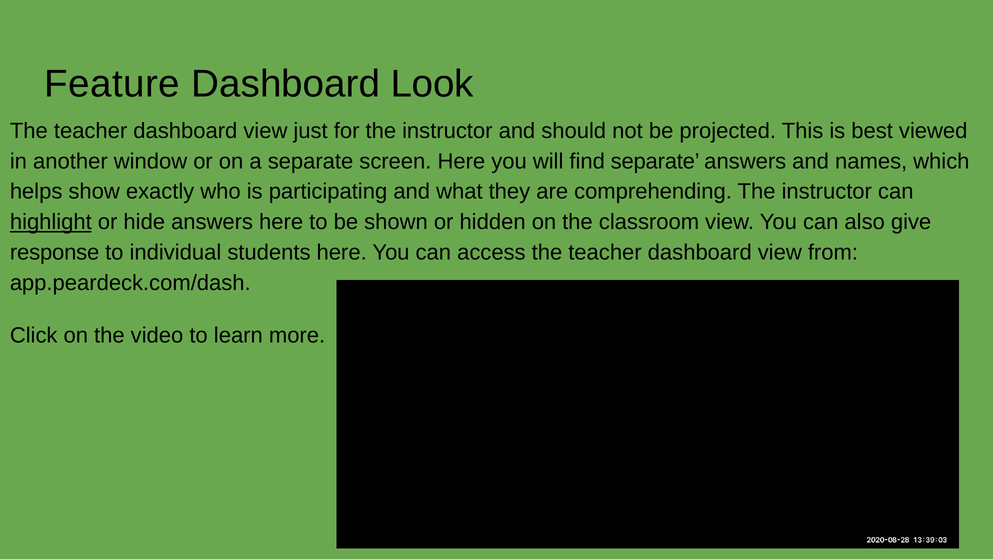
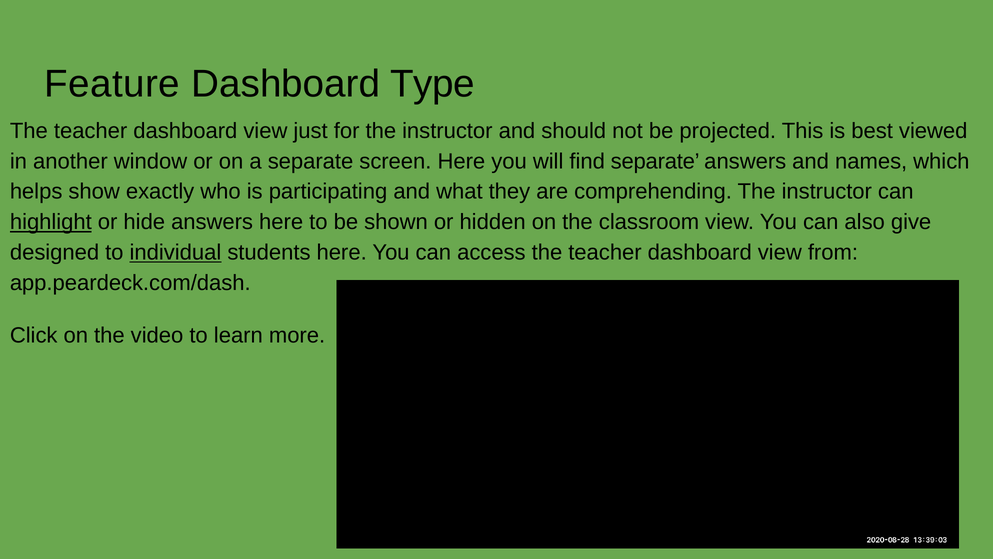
Look: Look -> Type (432, 84)
response: response -> designed (55, 252)
individual underline: none -> present (175, 252)
